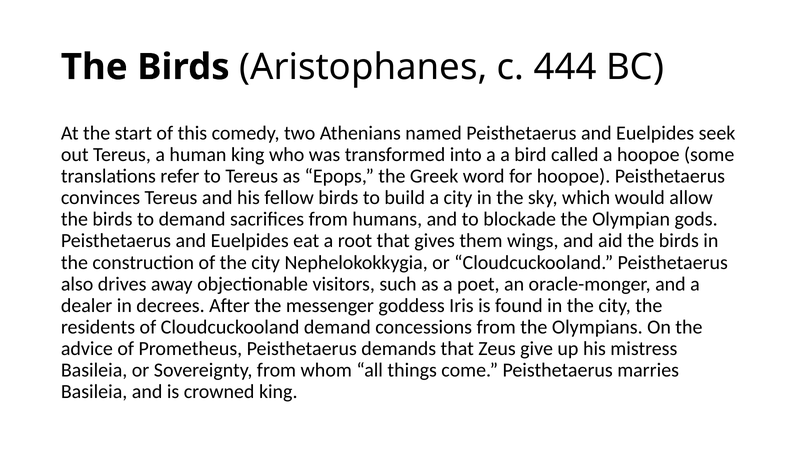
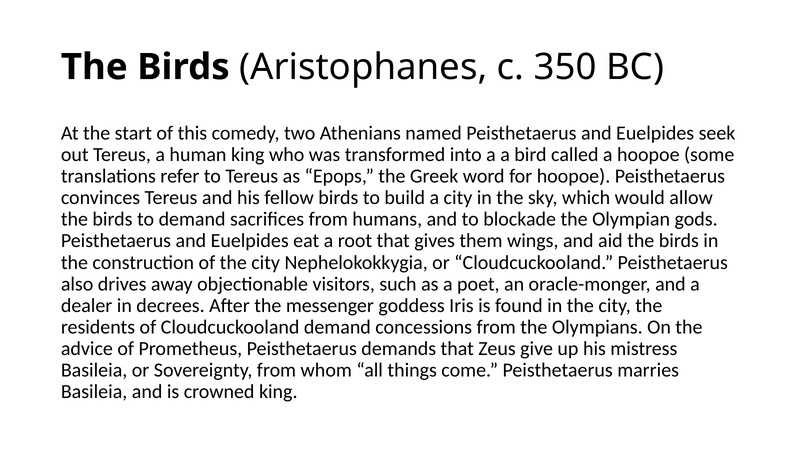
444: 444 -> 350 (565, 67)
